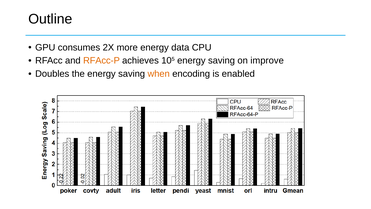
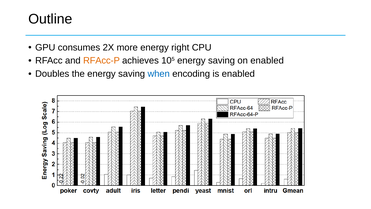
data: data -> right (180, 47)
on improve: improve -> enabled (267, 61)
when colour: orange -> blue (159, 74)
